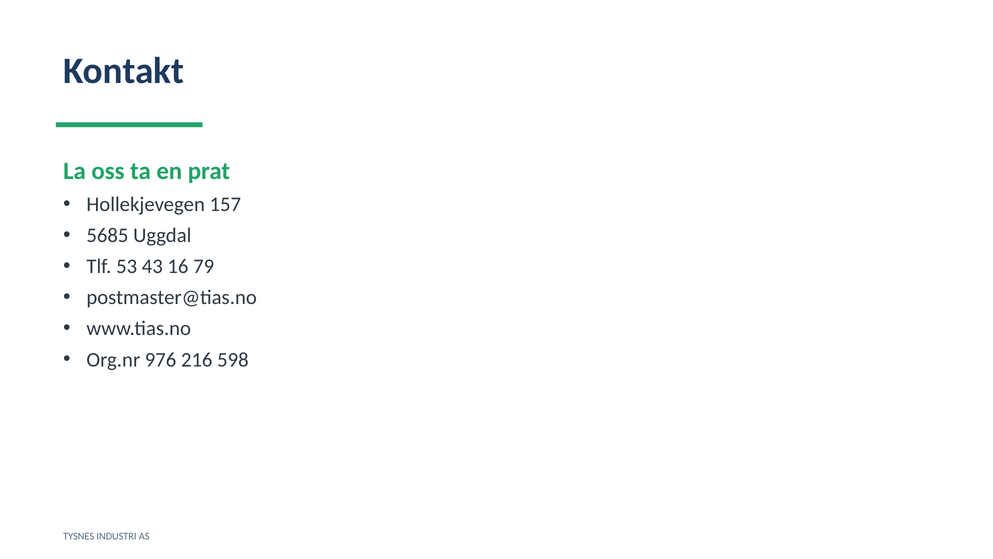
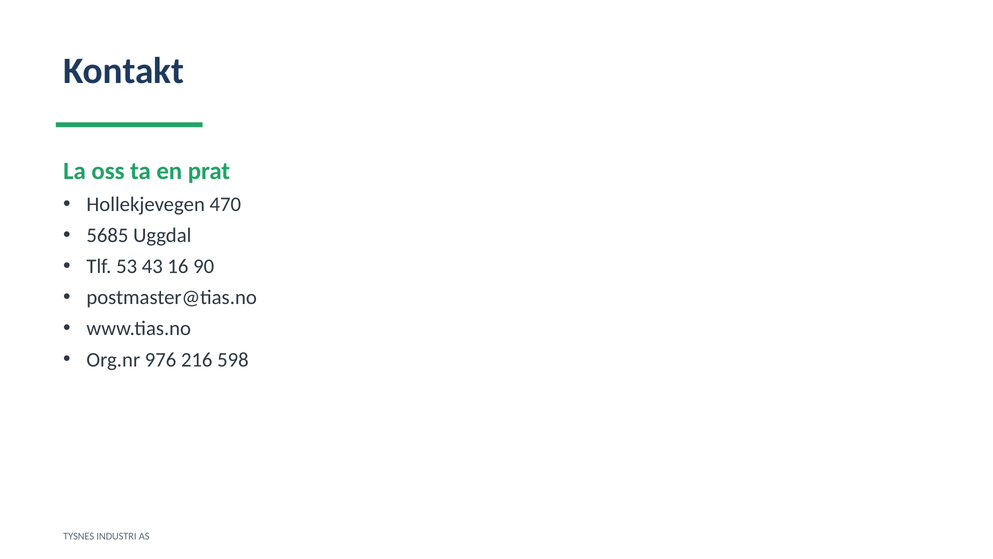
157: 157 -> 470 (225, 204)
79: 79 -> 90 (204, 266)
